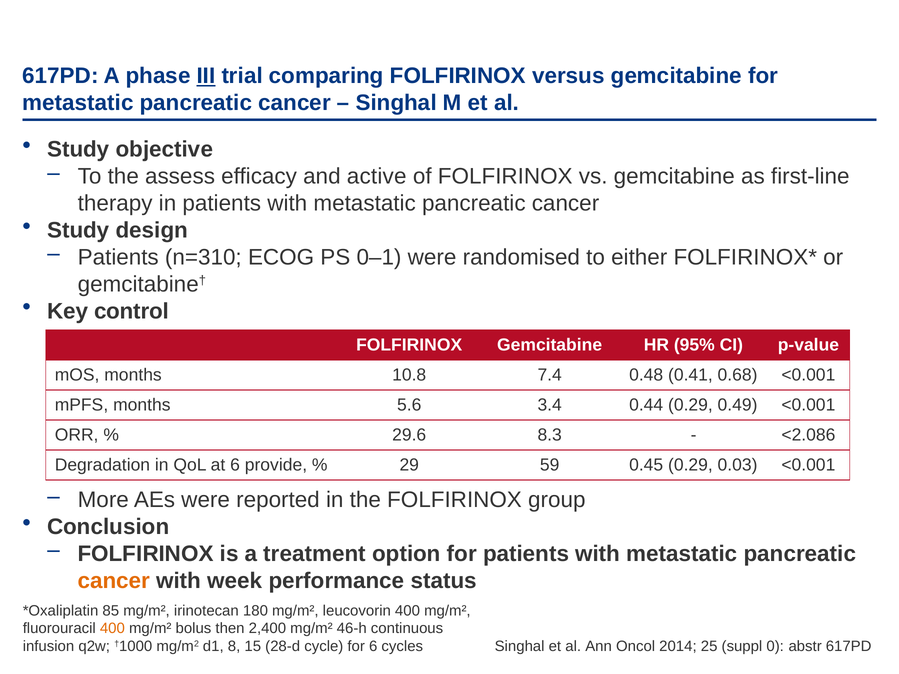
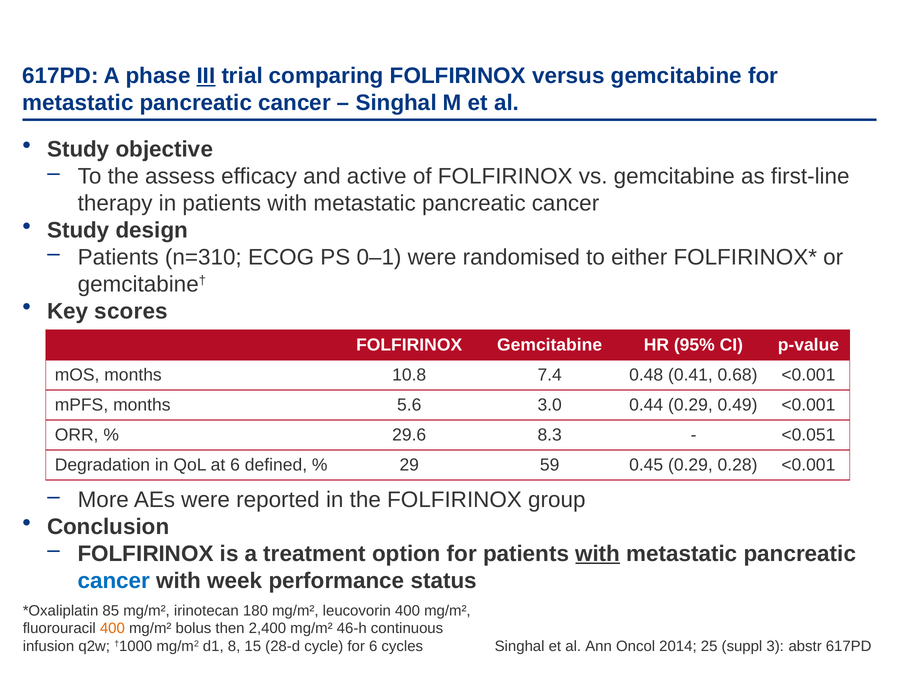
control: control -> scores (131, 311)
3.4: 3.4 -> 3.0 (550, 405)
<2.086: <2.086 -> <0.051 (808, 435)
provide: provide -> defined (276, 465)
0.03: 0.03 -> 0.28 (738, 465)
with underline: none -> present (598, 554)
cancer colour: orange -> blue (114, 581)
0: 0 -> 3 (775, 647)
